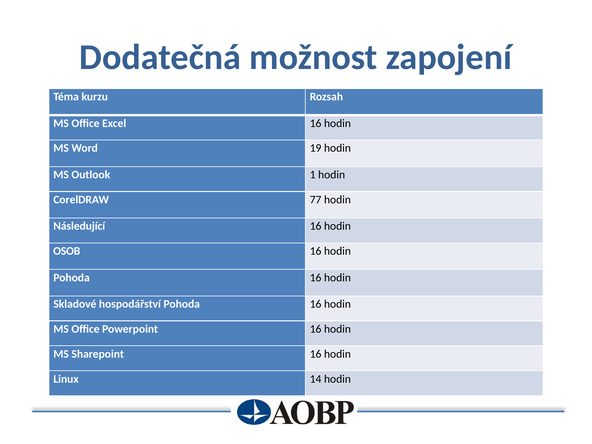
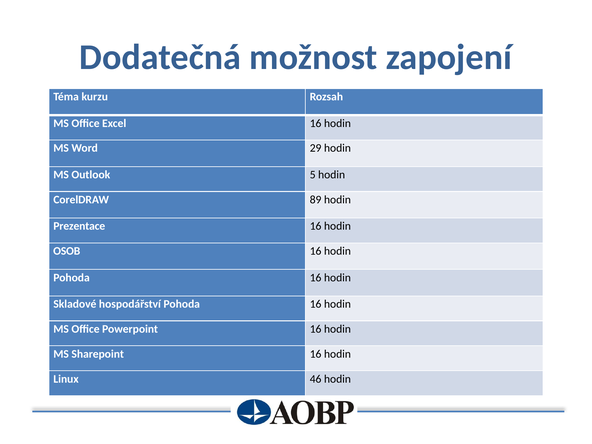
19: 19 -> 29 (316, 148)
1: 1 -> 5 (313, 175)
77: 77 -> 89 (316, 200)
Následující: Následující -> Prezentace (79, 226)
14: 14 -> 46 (316, 379)
